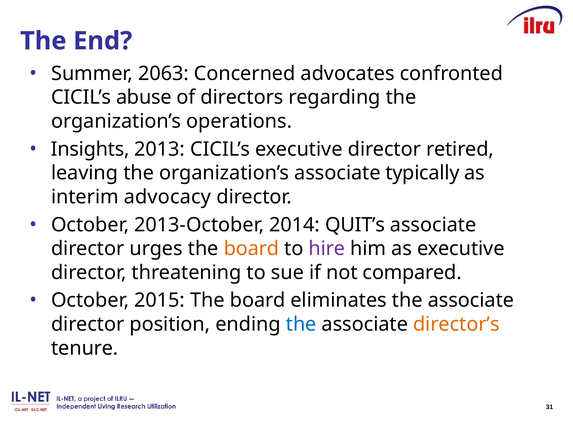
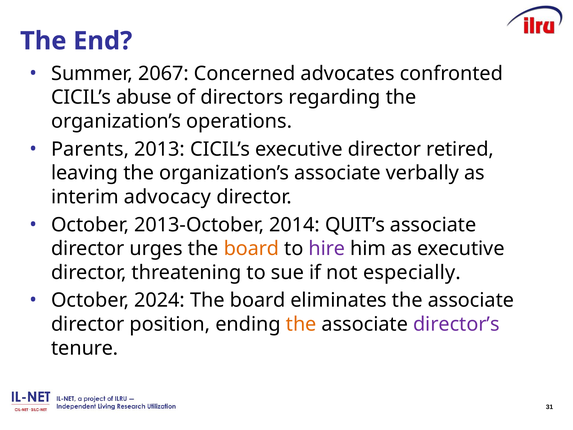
2063: 2063 -> 2067 (163, 73)
Insights: Insights -> Parents (90, 149)
typically: typically -> verbally (422, 173)
compared: compared -> especially (412, 272)
2015: 2015 -> 2024 (160, 300)
the colour: blue -> orange (301, 324)
director’s colour: orange -> purple (456, 324)
